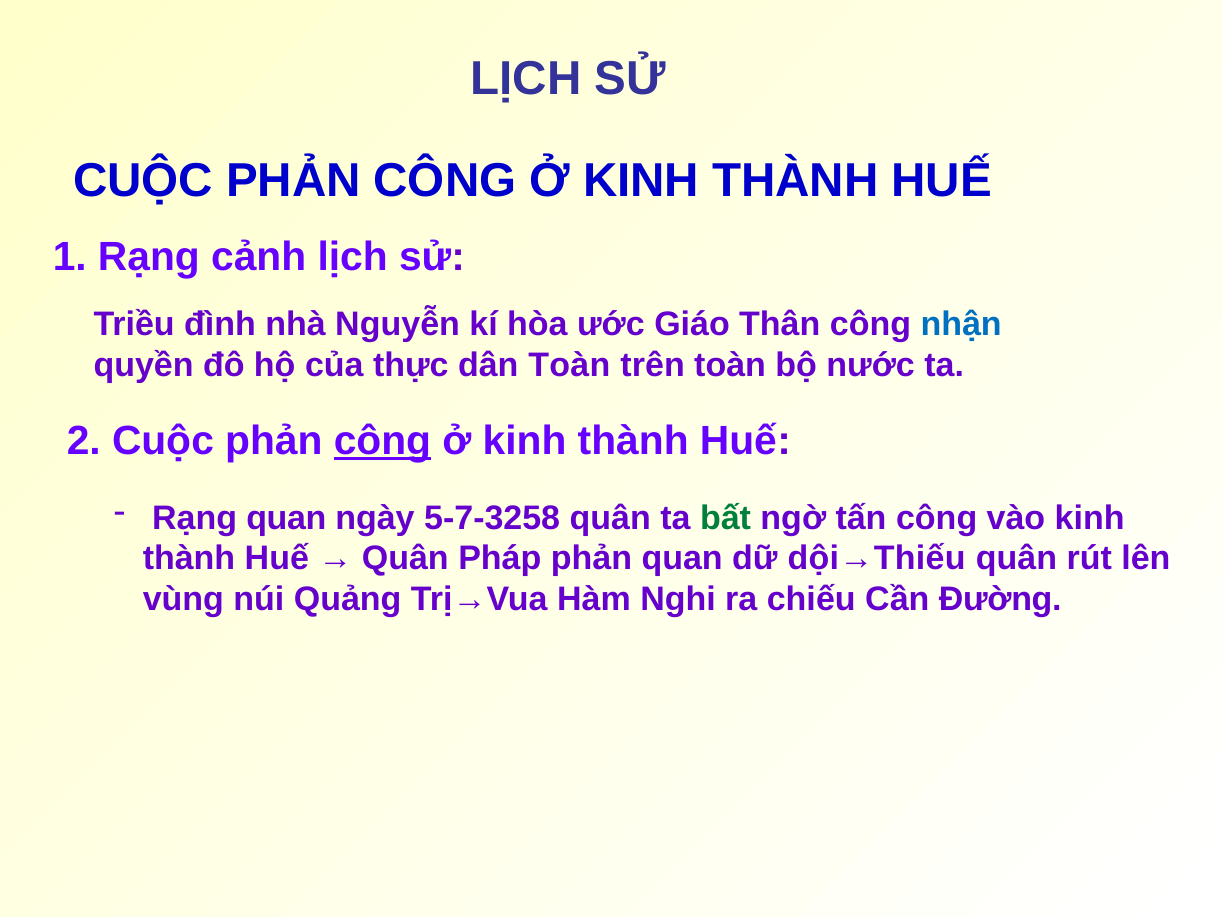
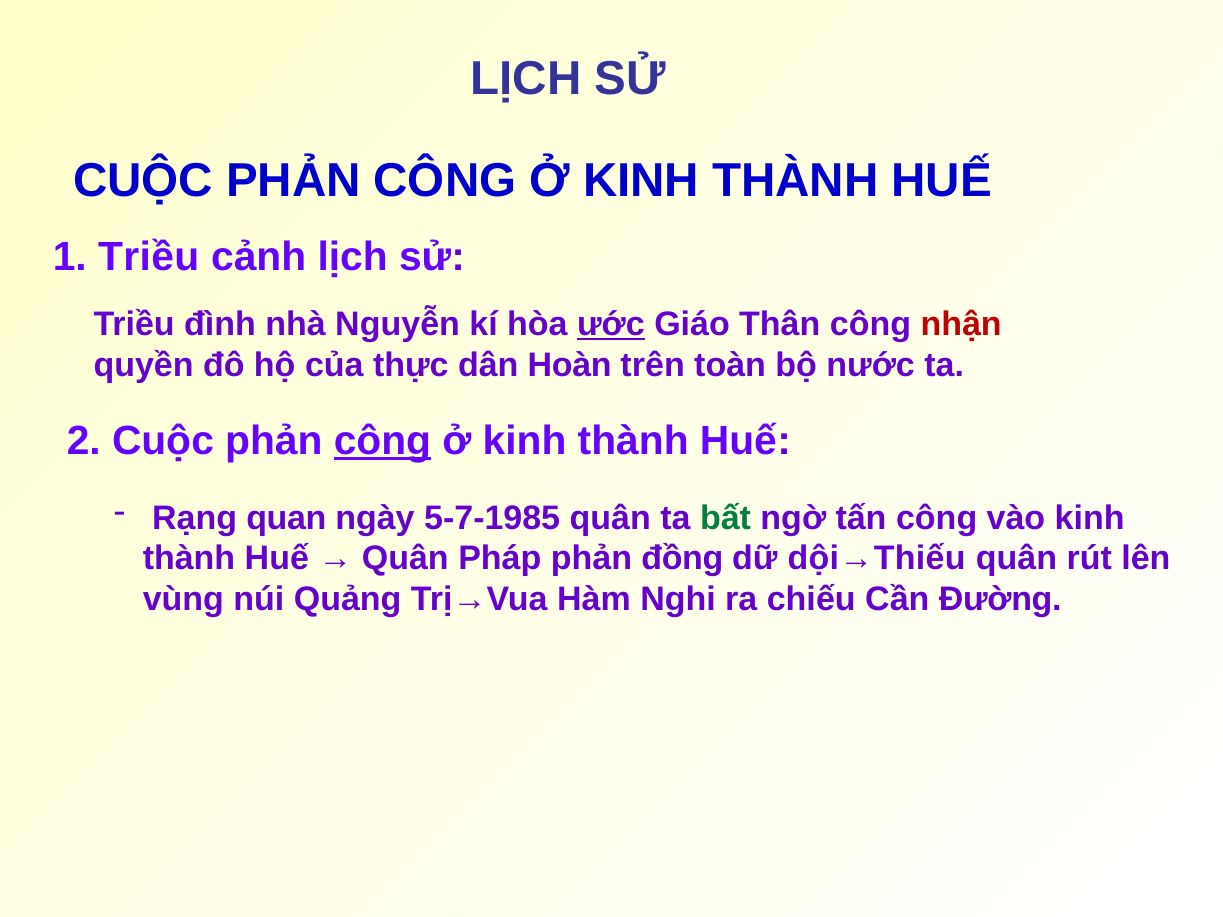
1 Rạng: Rạng -> Triều (149, 258)
ước underline: none -> present (611, 324)
nhận colour: blue -> red (961, 324)
dân Toàn: Toàn -> Hoàn (570, 365)
5-7-3258: 5-7-3258 -> 5-7-1985 (492, 518)
phản quan: quan -> đồng (682, 559)
